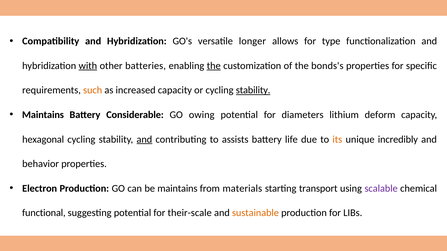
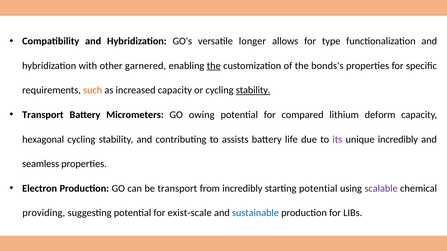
with underline: present -> none (88, 66)
batteries: batteries -> garnered (146, 66)
Maintains: Maintains -> Transport (43, 115)
Considerable: Considerable -> Micrometers (135, 115)
diameters: diameters -> compared (303, 115)
and underline: present -> none (144, 140)
its colour: orange -> purple (337, 140)
behavior: behavior -> seamless (41, 164)
be maintains: maintains -> transport (177, 189)
from materials: materials -> incredibly (242, 189)
starting transport: transport -> potential (318, 189)
functional: functional -> providing (44, 213)
their-scale: their-scale -> exist-scale (190, 213)
sustainable colour: orange -> blue (255, 213)
